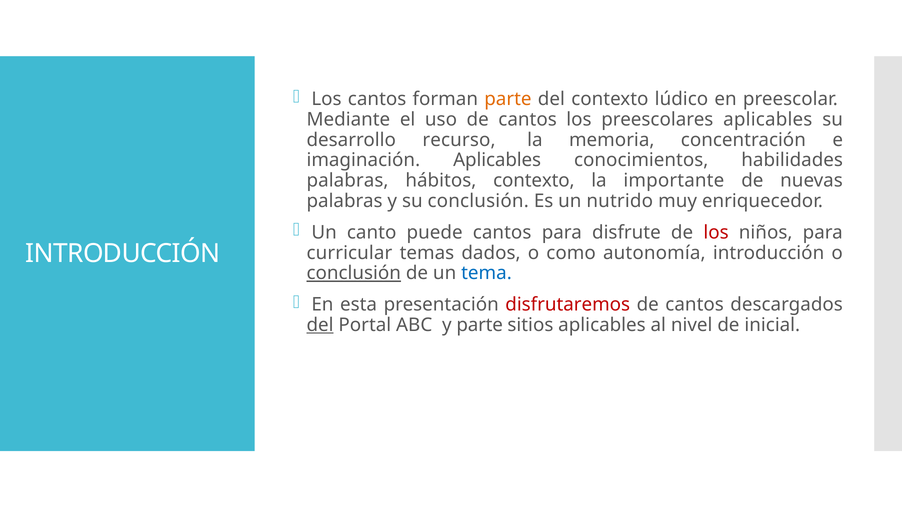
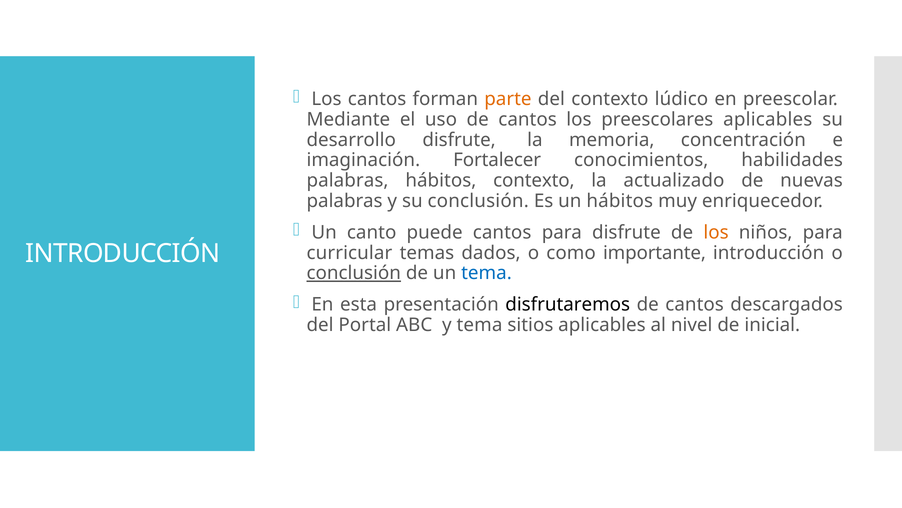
desarrollo recurso: recurso -> disfrute (459, 140)
imaginación Aplicables: Aplicables -> Fortalecer (497, 160)
importante: importante -> actualizado (674, 180)
un nutrido: nutrido -> hábitos (620, 201)
los colour: red -> orange (716, 232)
autonomía: autonomía -> importante (654, 252)
disfrutaremos colour: red -> black (568, 304)
del underline: present -> none (320, 325)
y parte: parte -> tema (480, 325)
